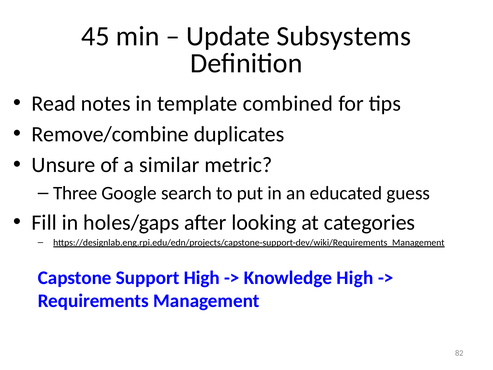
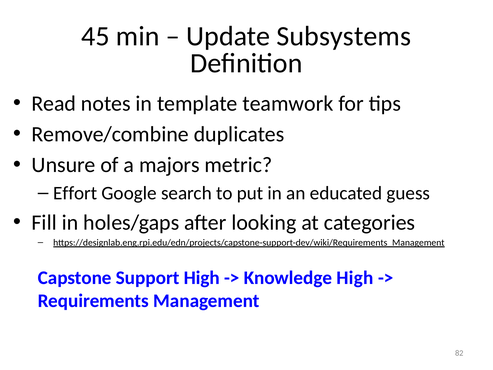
combined: combined -> teamwork (288, 103)
similar: similar -> majors (169, 165)
Three: Three -> Effort (75, 193)
